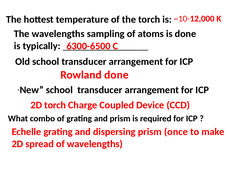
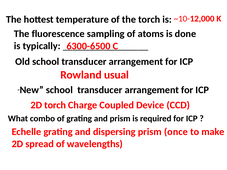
The wavelengths: wavelengths -> fluorescence (58, 34)
Rowland done: done -> usual (117, 75)
